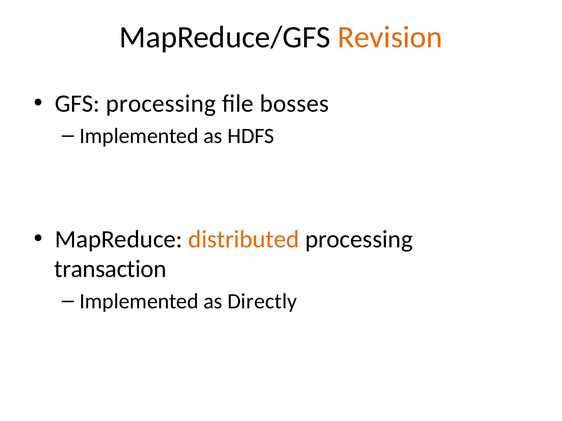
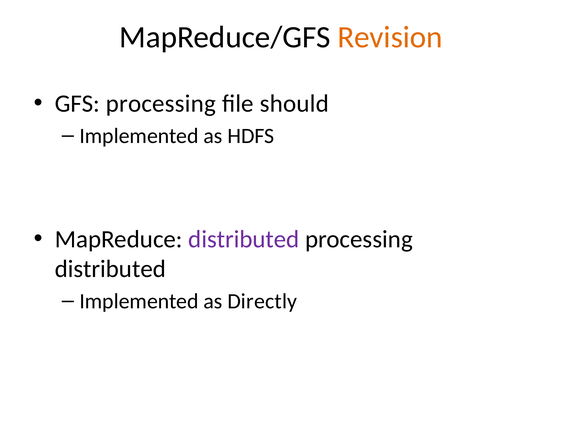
bosses: bosses -> should (294, 104)
distributed colour: orange -> purple (244, 239)
transaction: transaction -> distributed (110, 269)
